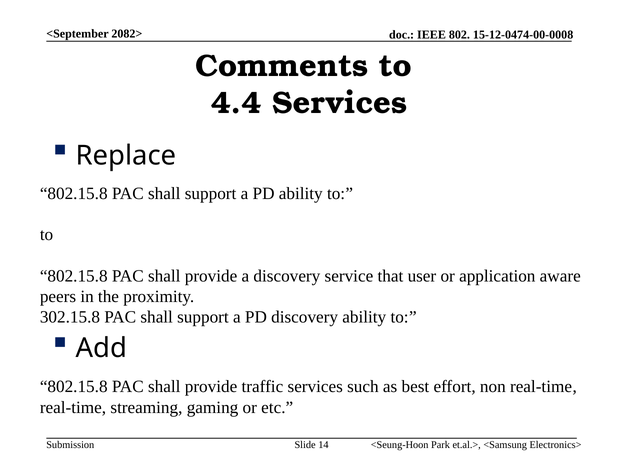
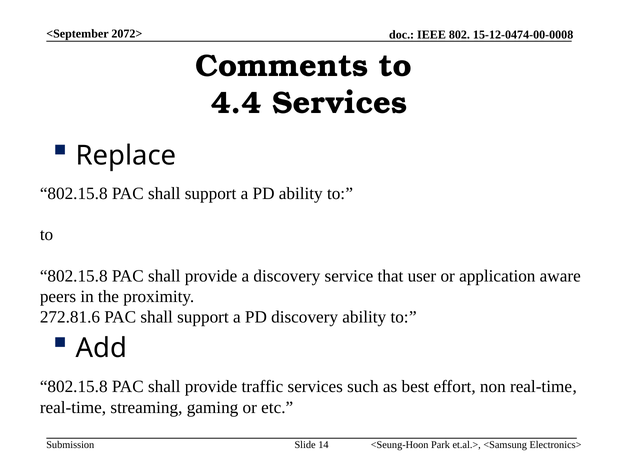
2082>: 2082> -> 2072> (127, 34)
302.15.8: 302.15.8 -> 272.81.6 (70, 317)
